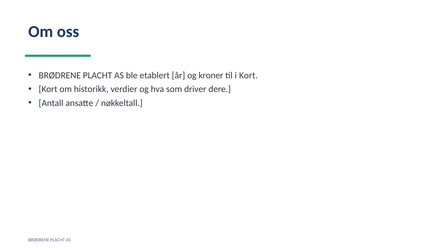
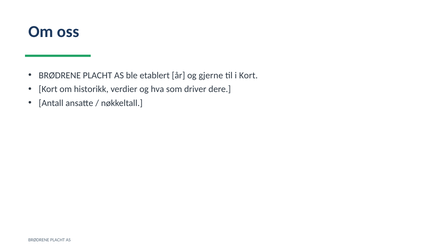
kroner: kroner -> gjerne (211, 75)
